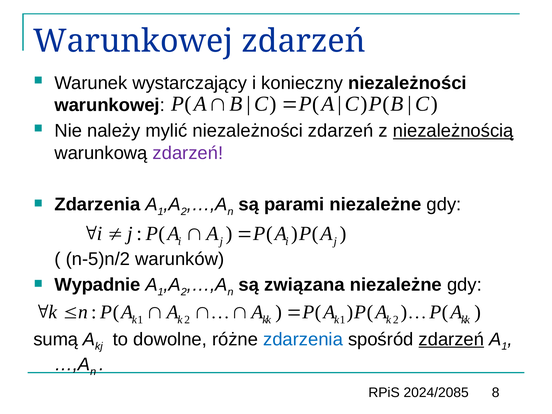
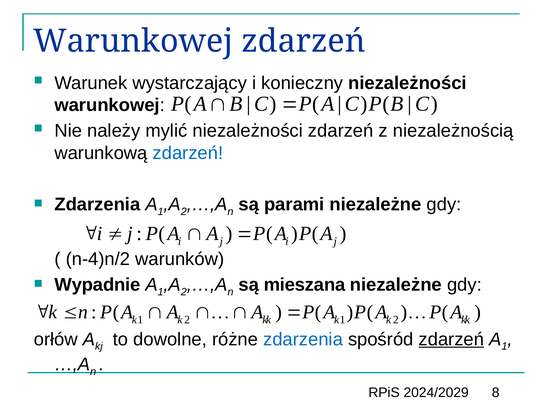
niezależnością underline: present -> none (453, 131)
zdarzeń colour: purple -> blue (188, 153)
n-5)n/2: n-5)n/2 -> n-4)n/2 (98, 259)
związana: związana -> mieszana (305, 285)
sumą: sumą -> orłów (56, 339)
2024/2085: 2024/2085 -> 2024/2029 (436, 393)
